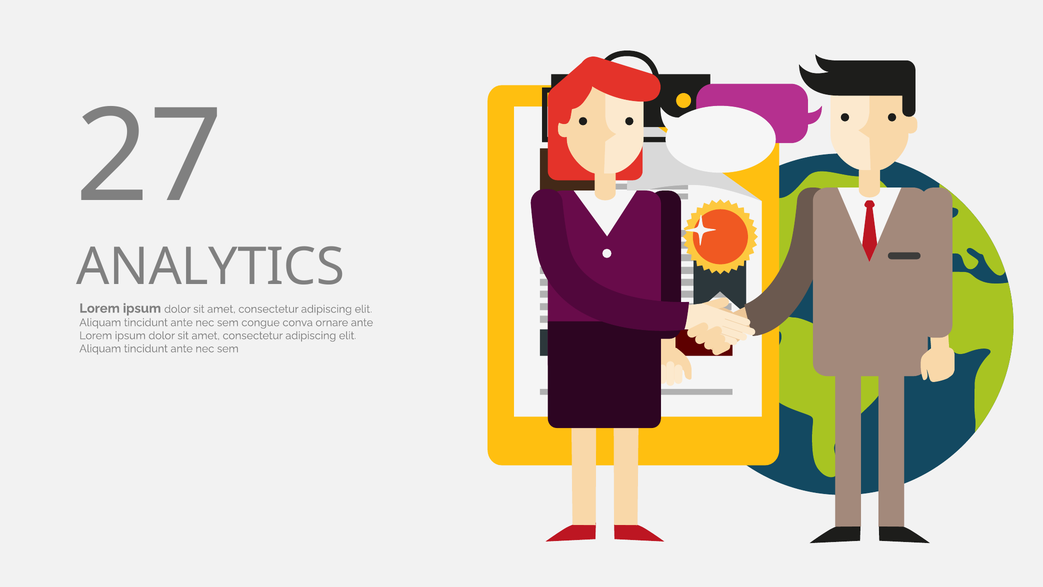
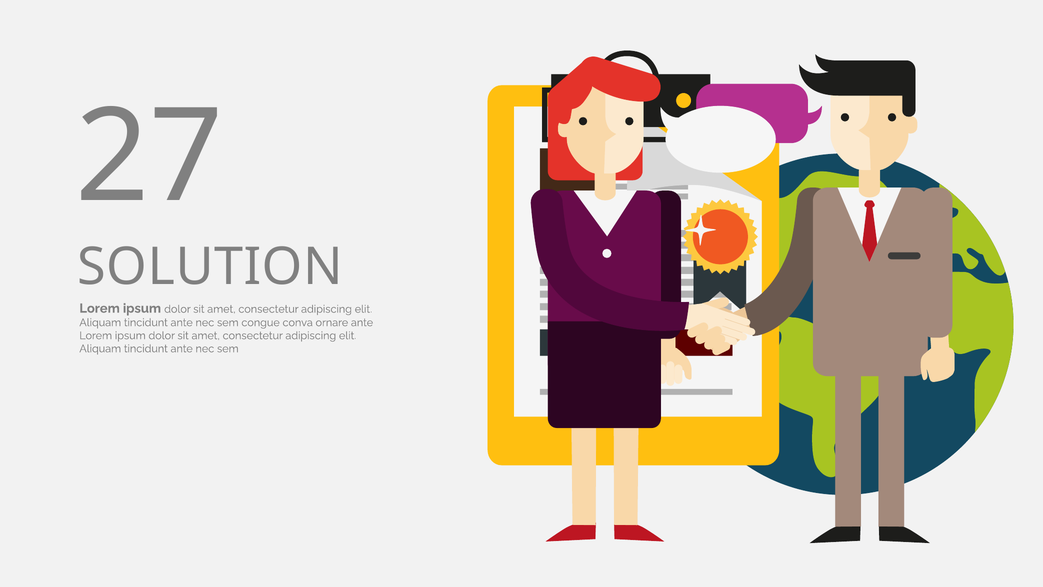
ANALYTICS: ANALYTICS -> SOLUTION (210, 267)
